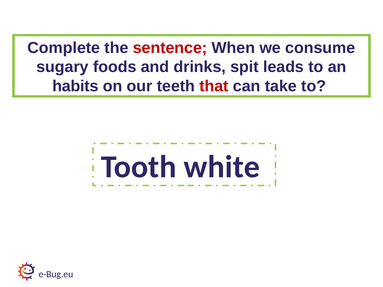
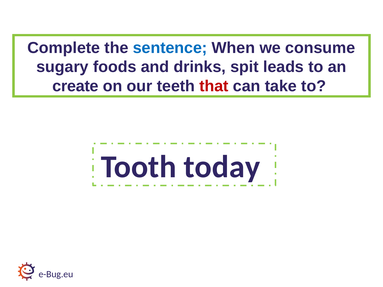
sentence colour: red -> blue (170, 48)
habits: habits -> create (75, 86)
white: white -> today (222, 167)
